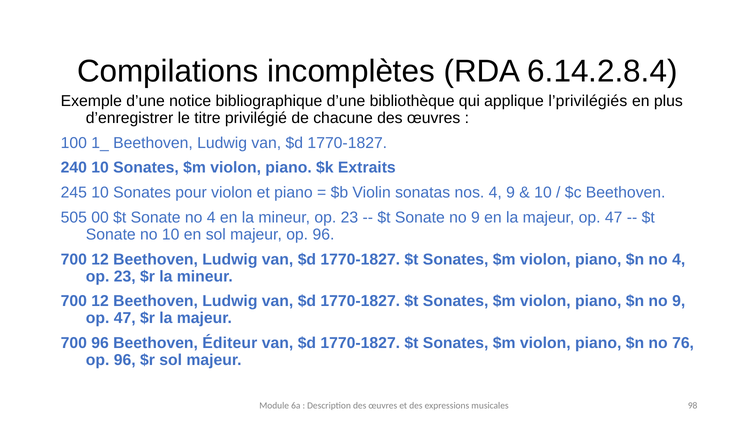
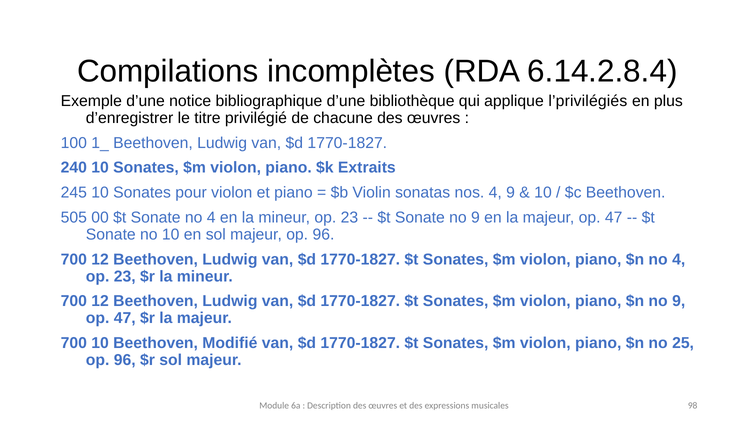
700 96: 96 -> 10 (100, 343)
Éditeur: Éditeur -> Modifié (230, 343)
76: 76 -> 25 (683, 343)
